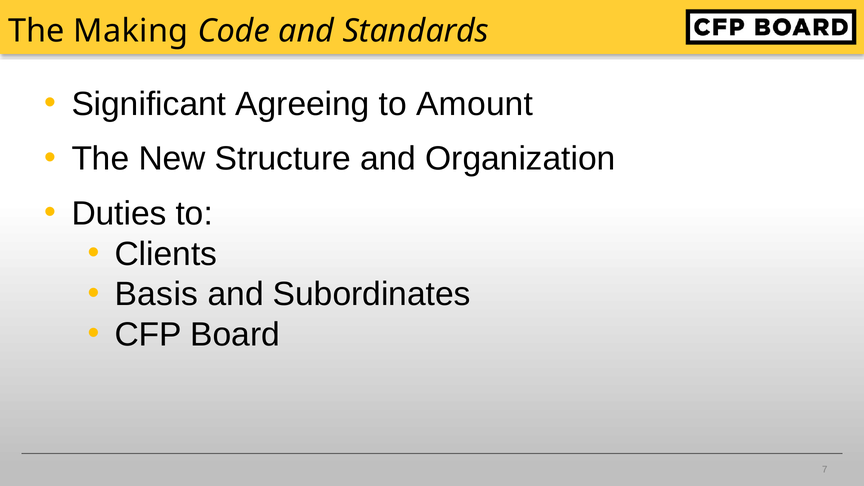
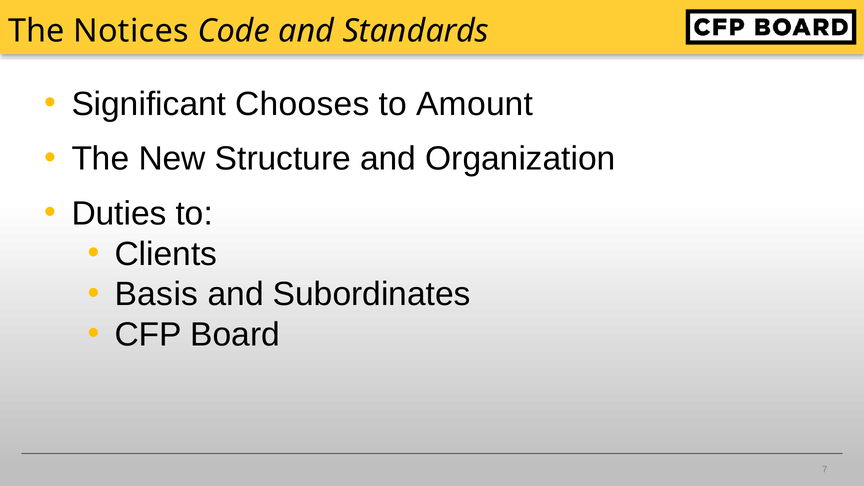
Making: Making -> Notices (131, 31)
Agreeing: Agreeing -> Chooses (302, 104)
